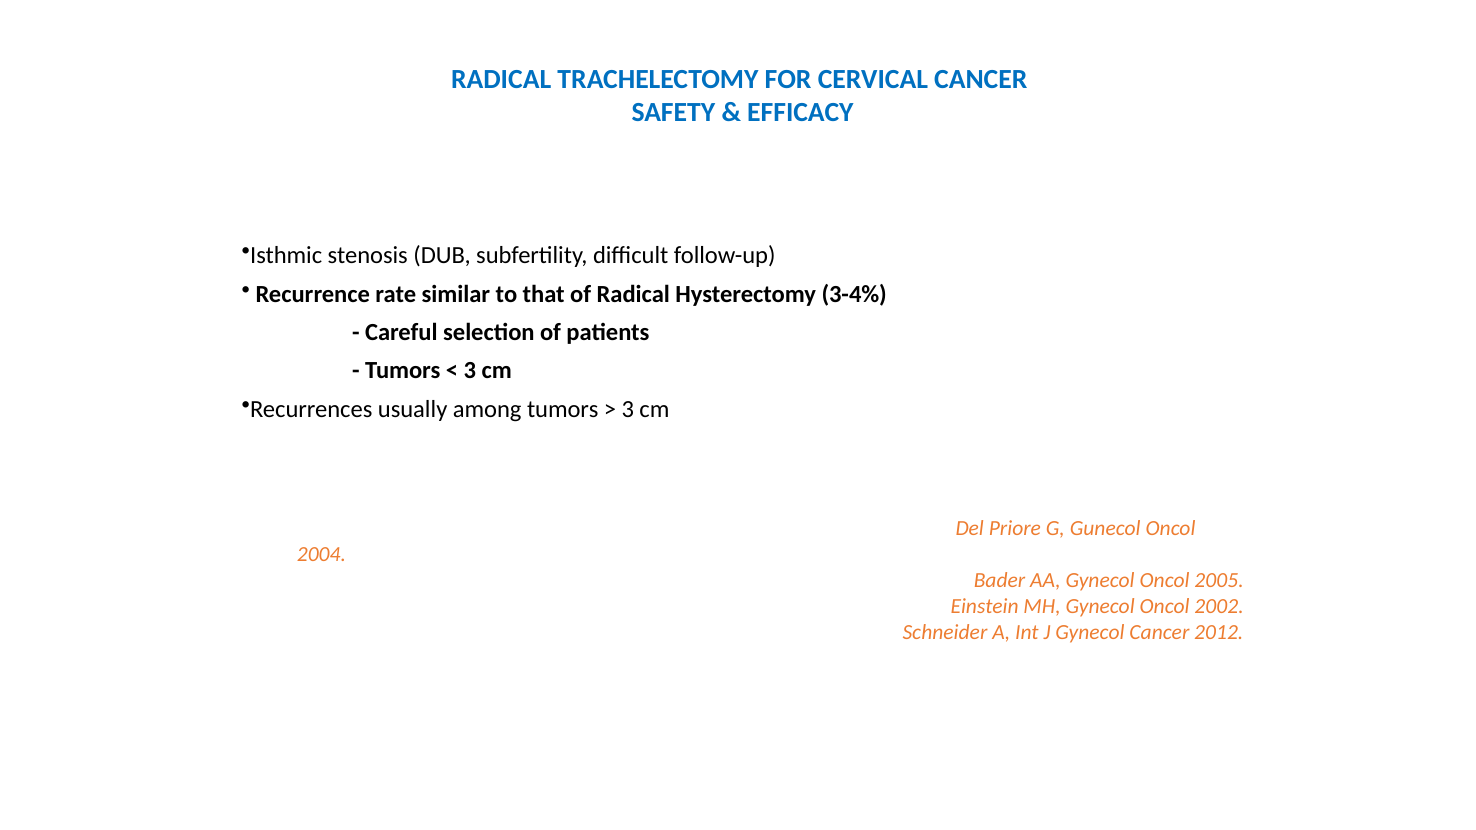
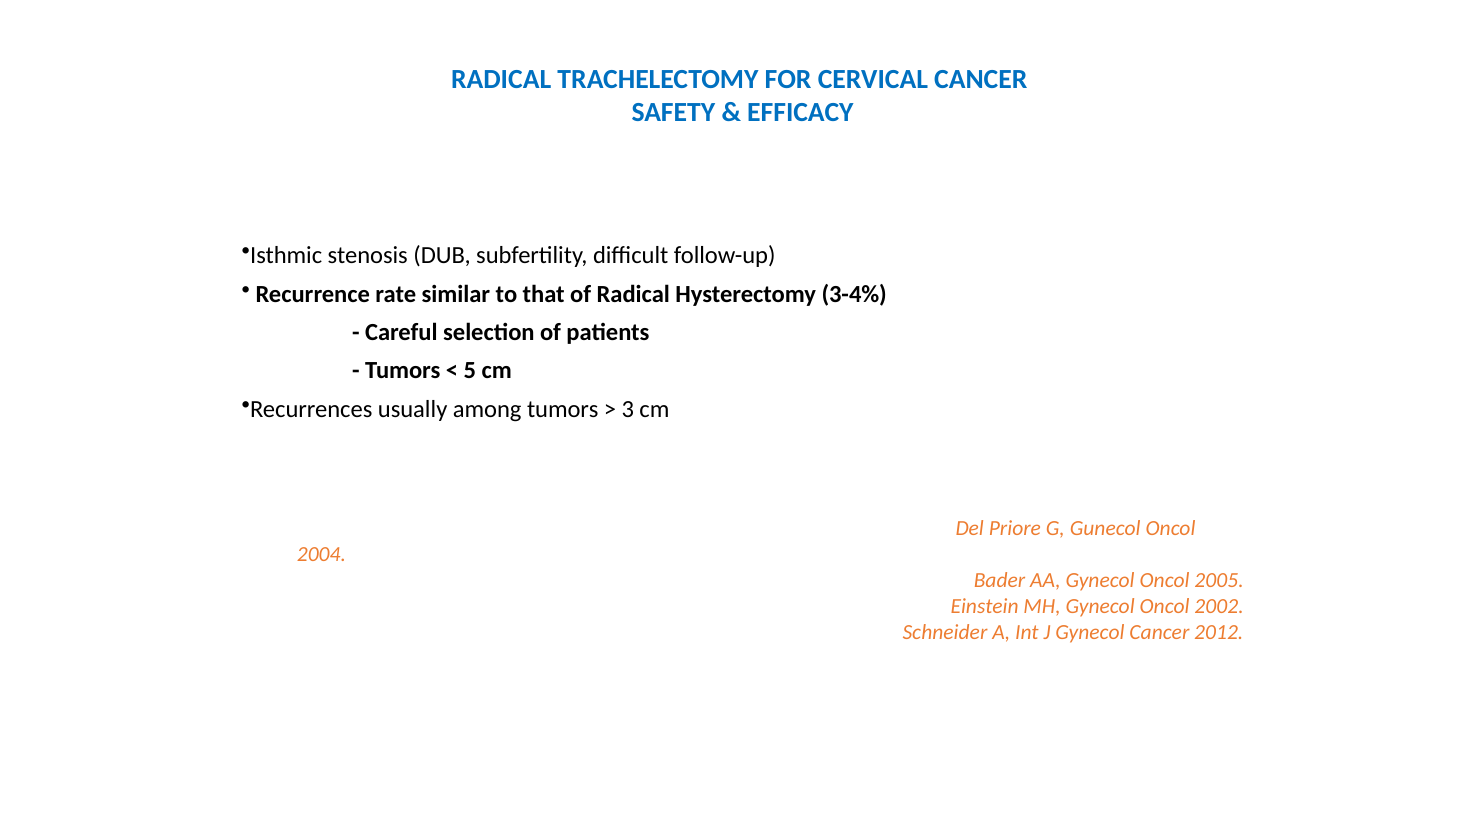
3: 3 -> 5 (470, 371)
